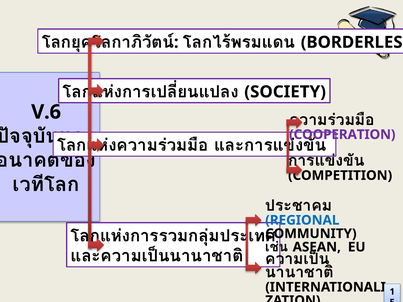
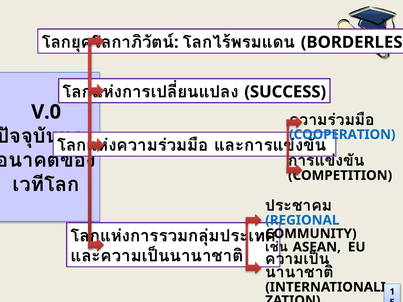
SOCIETY: SOCIETY -> SUCCESS (285, 92)
V.6: V.6 -> V.0 (46, 112)
COOPERATION colour: purple -> blue (342, 135)
